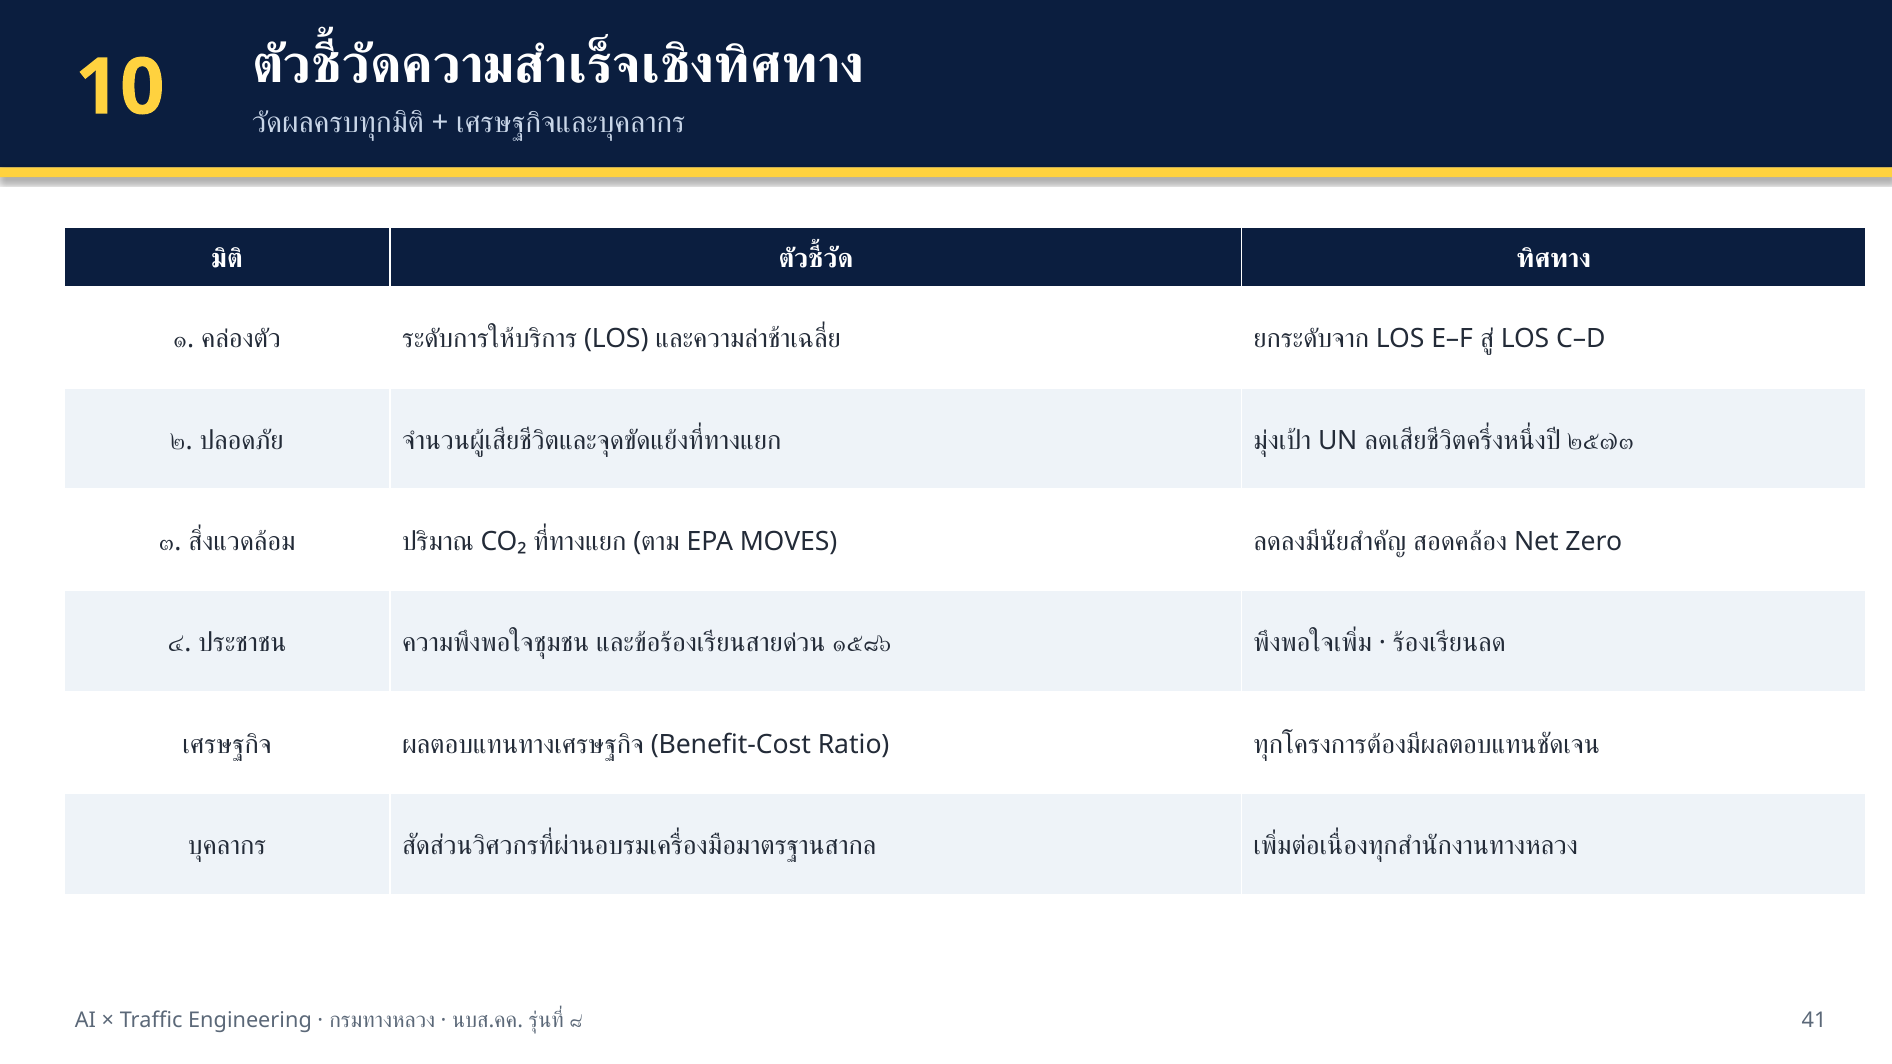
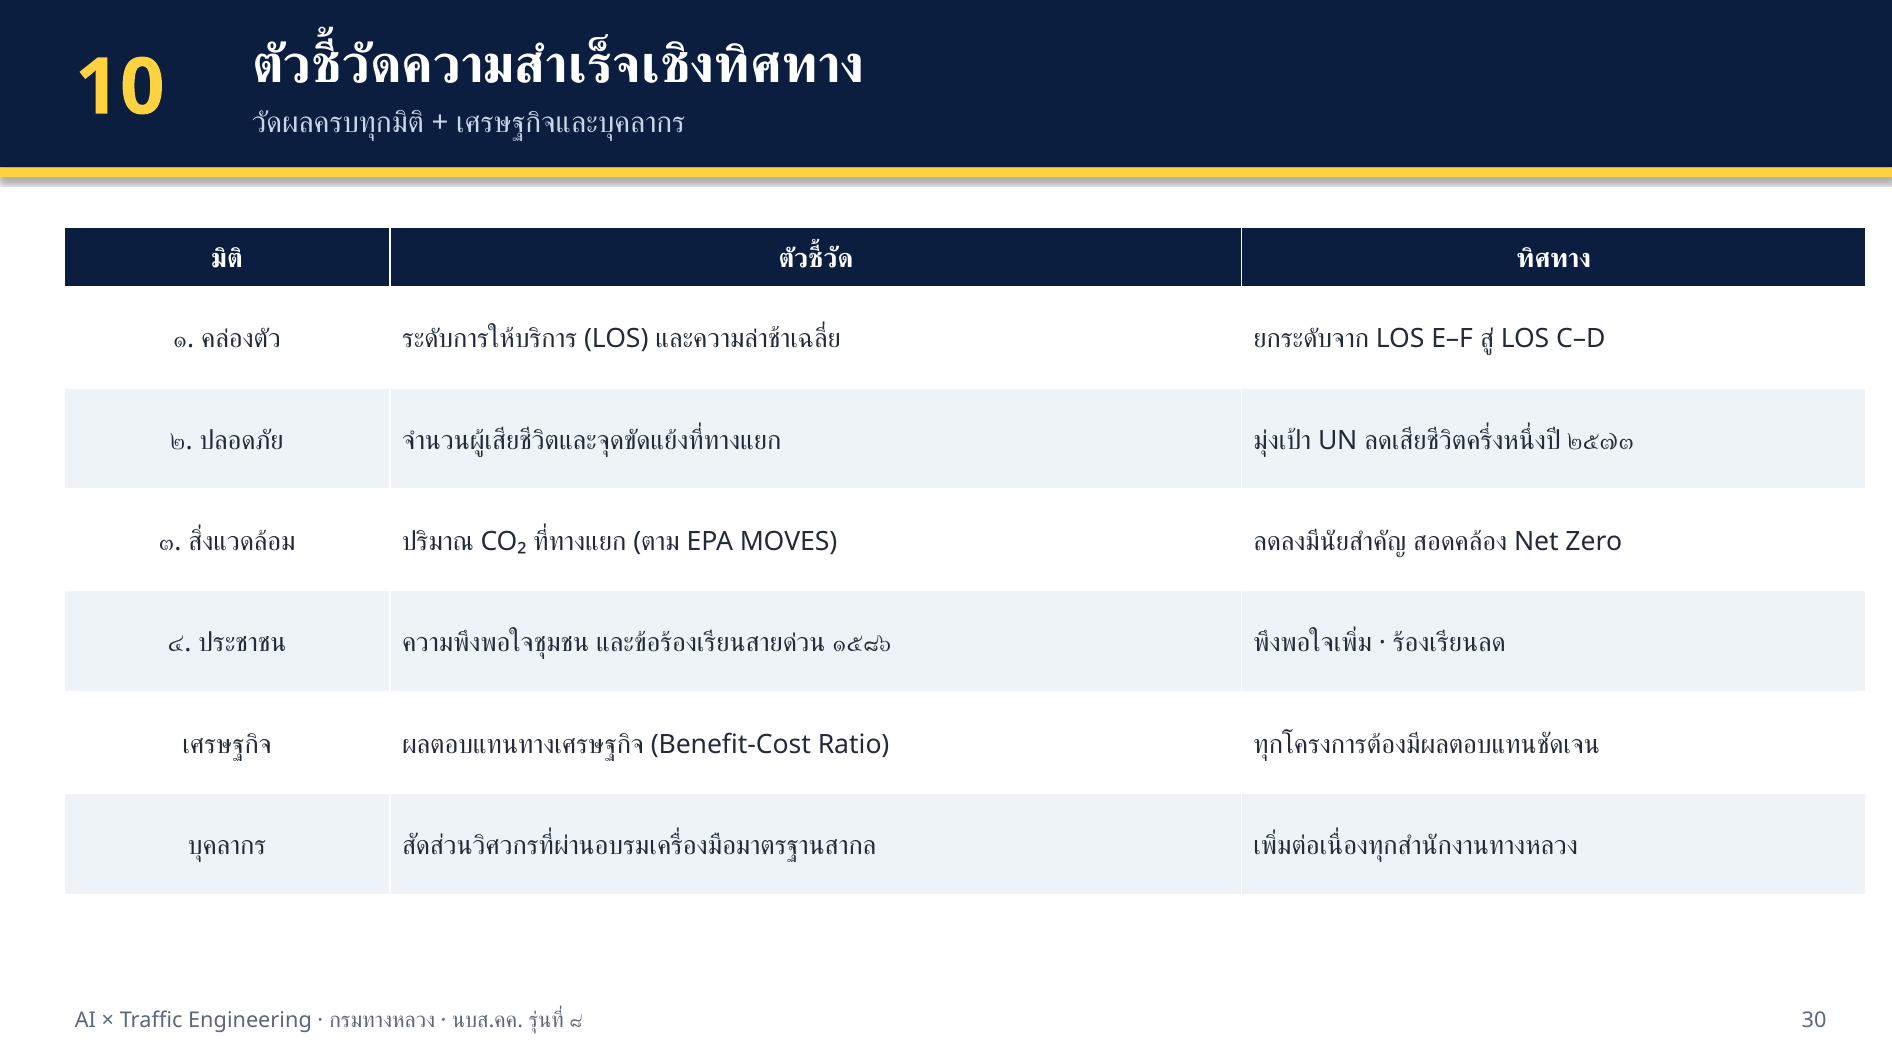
41: 41 -> 30 (1814, 1020)
